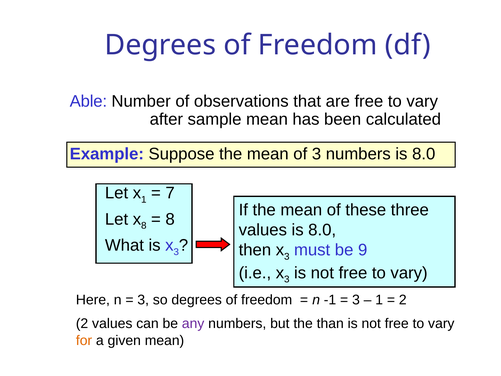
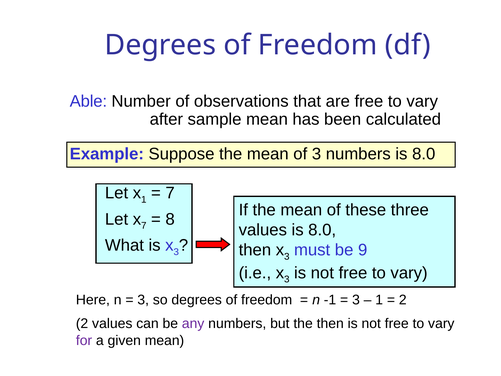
8: 8 -> 7 (144, 226)
the than: than -> then (330, 323)
for colour: orange -> purple (84, 340)
